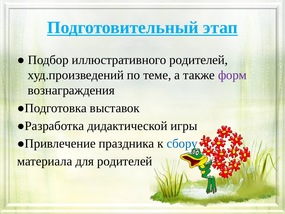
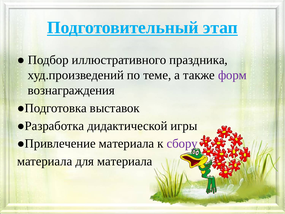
иллюстративного родителей: родителей -> праздника (199, 60)
●Привлечение праздника: праздника -> материала (126, 143)
сбору colour: blue -> purple (182, 143)
для родителей: родителей -> материала (125, 161)
